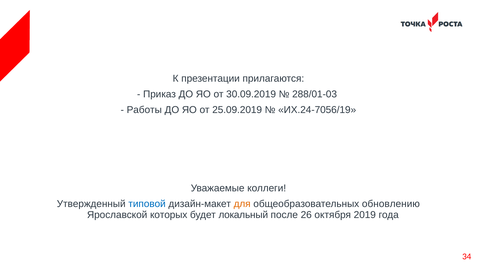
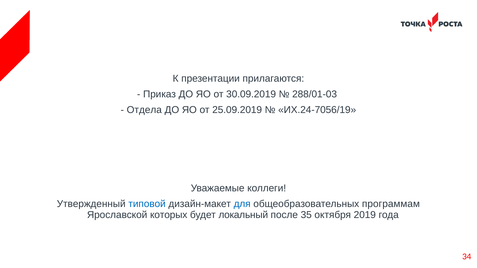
Работы: Работы -> Отдела (144, 110)
для colour: orange -> blue (242, 204)
обновлению: обновлению -> программам (391, 204)
26: 26 -> 35 (306, 215)
